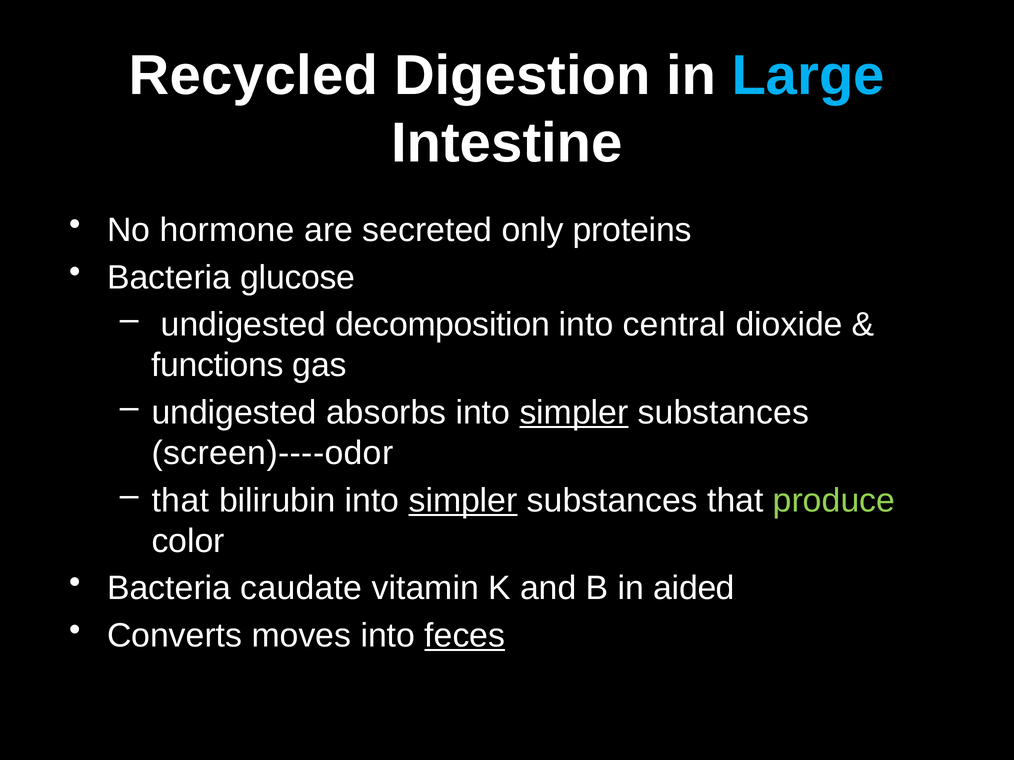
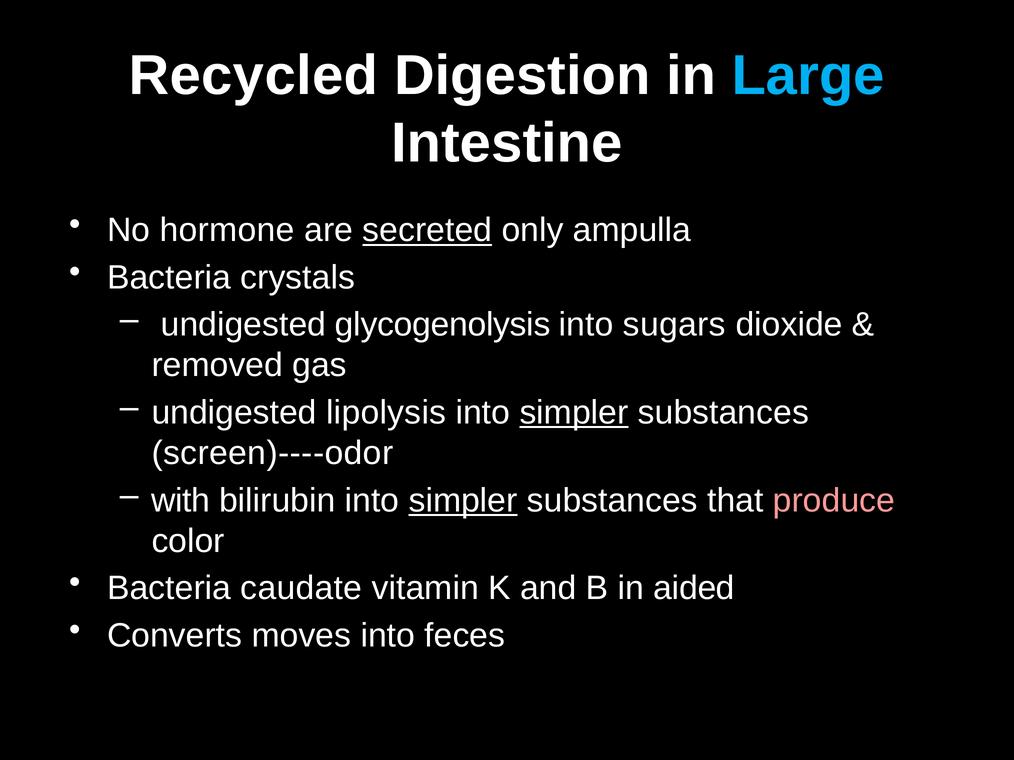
secreted underline: none -> present (427, 230)
proteins: proteins -> ampulla (632, 230)
glucose: glucose -> crystals (298, 278)
decomposition: decomposition -> glycogenolysis (443, 325)
central: central -> sugars (674, 325)
functions: functions -> removed (217, 366)
absorbs: absorbs -> lipolysis (386, 413)
that: that -> with (181, 501)
produce colour: light green -> pink (834, 501)
feces underline: present -> none (465, 636)
